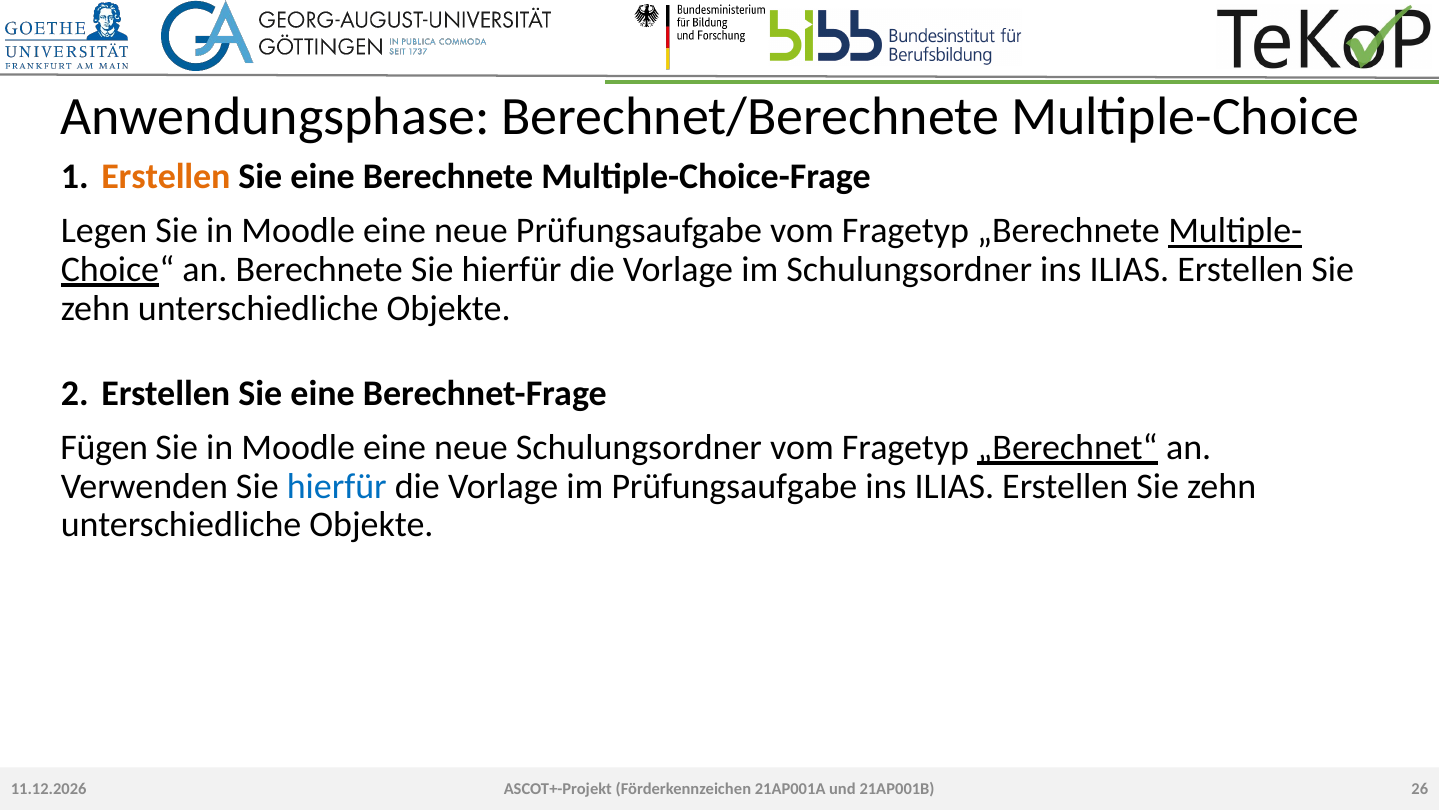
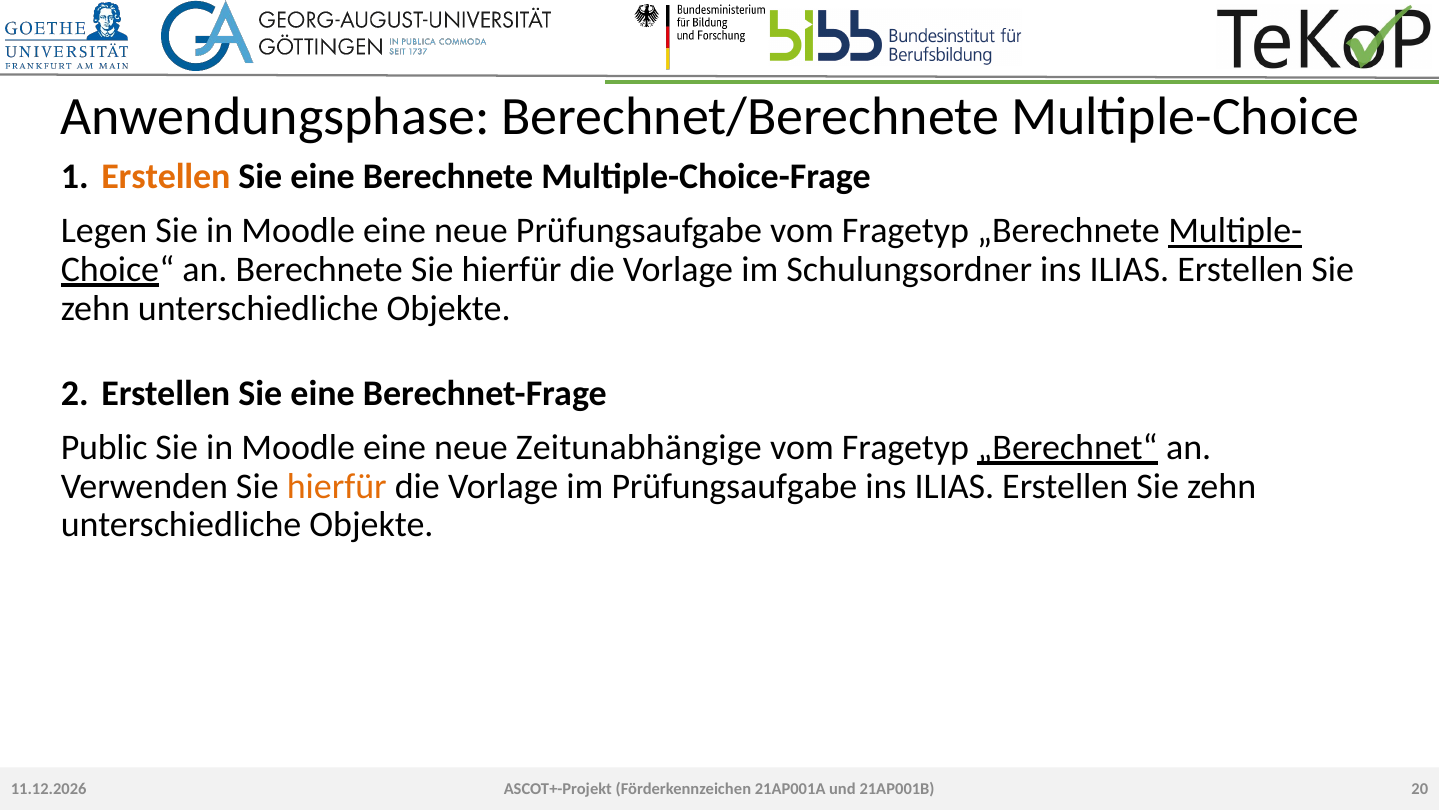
Fügen: Fügen -> Public (104, 447)
neue Schulungsordner: Schulungsordner -> Zeitunabhängige (639, 447)
hierfür colour: blue -> orange (337, 486)
26: 26 -> 20 (1420, 789)
